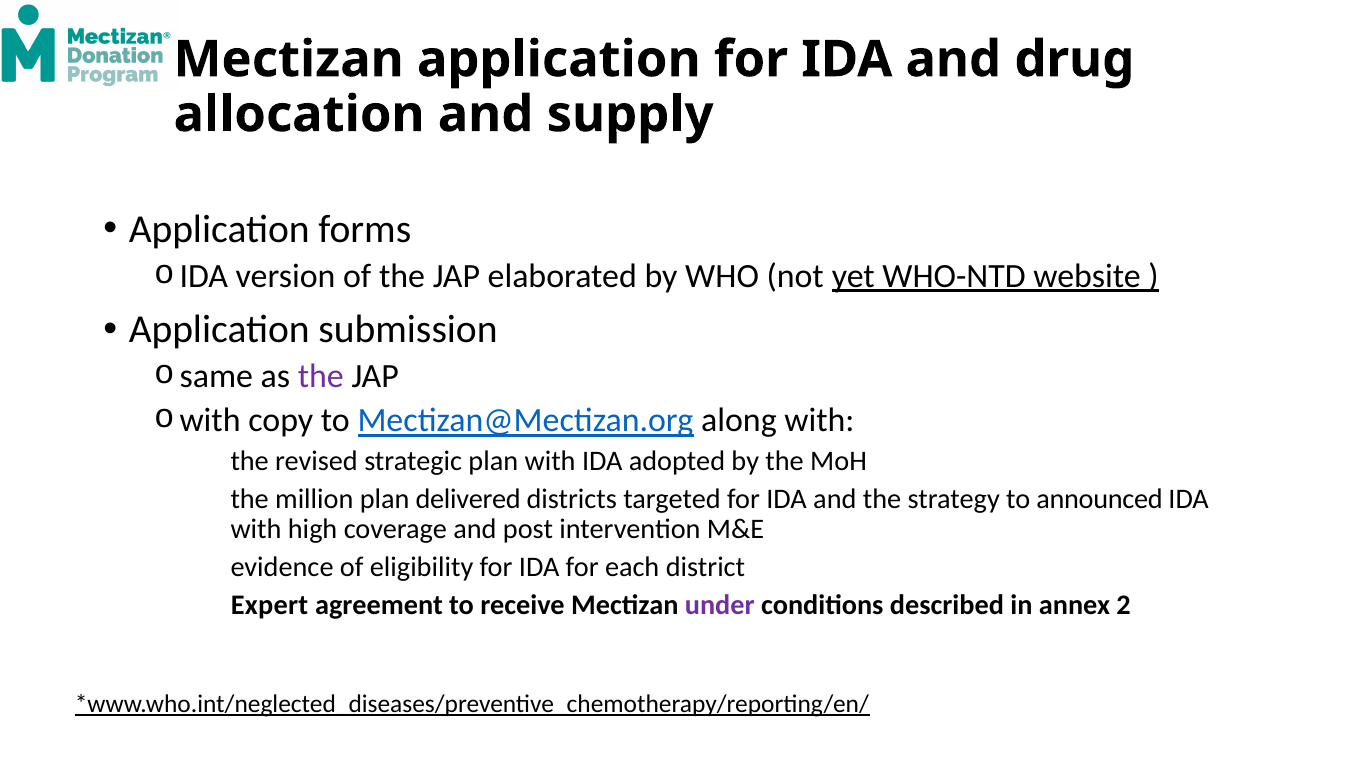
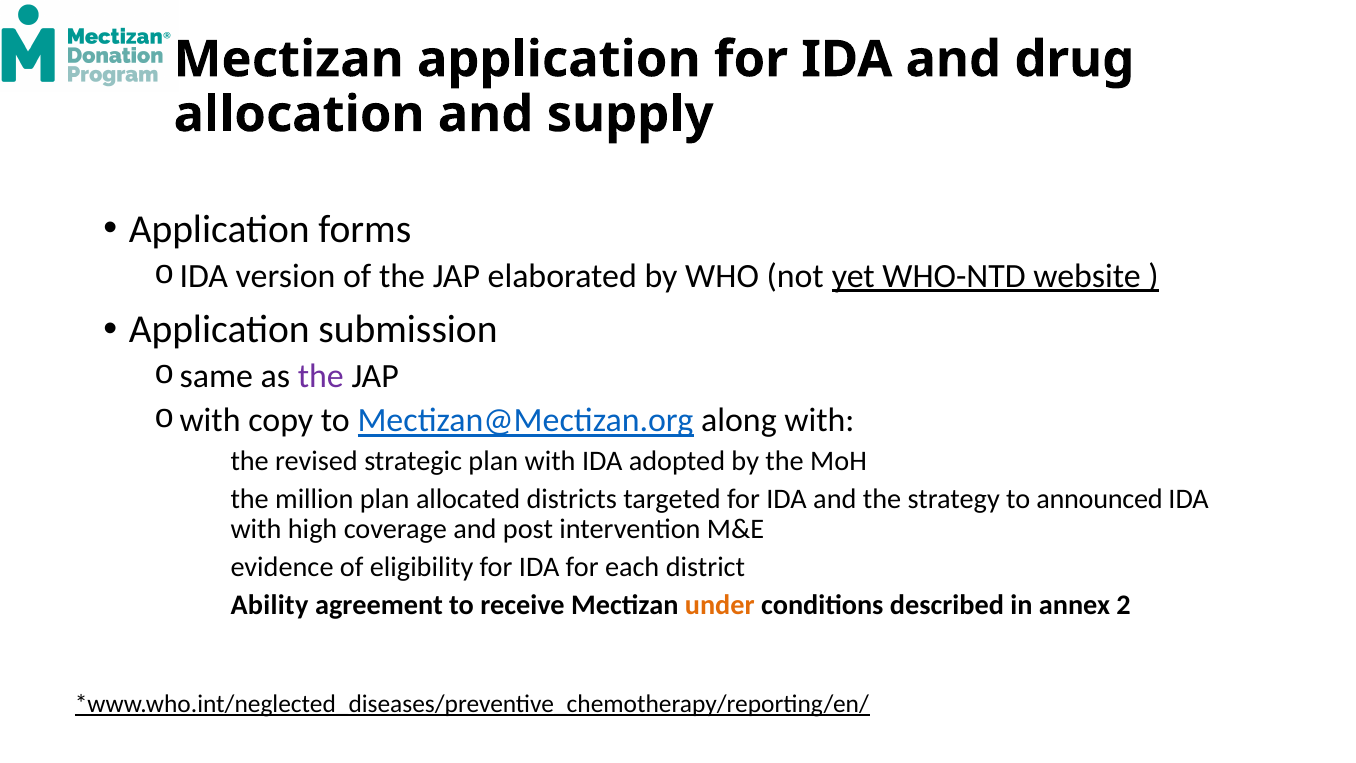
delivered: delivered -> allocated (468, 499)
Expert: Expert -> Ability (269, 605)
under colour: purple -> orange (720, 605)
